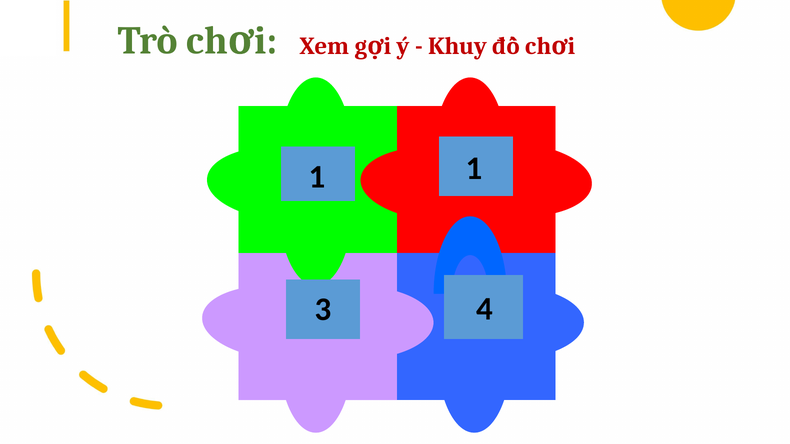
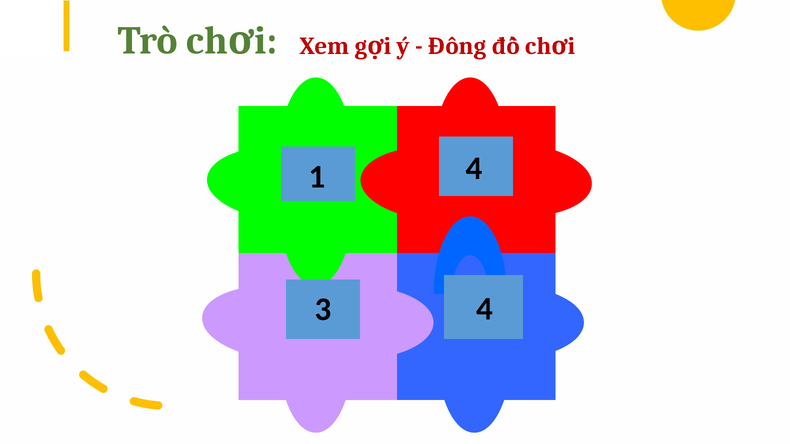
Khuy: Khuy -> Đồng (457, 46)
1 1: 1 -> 4 (474, 169)
